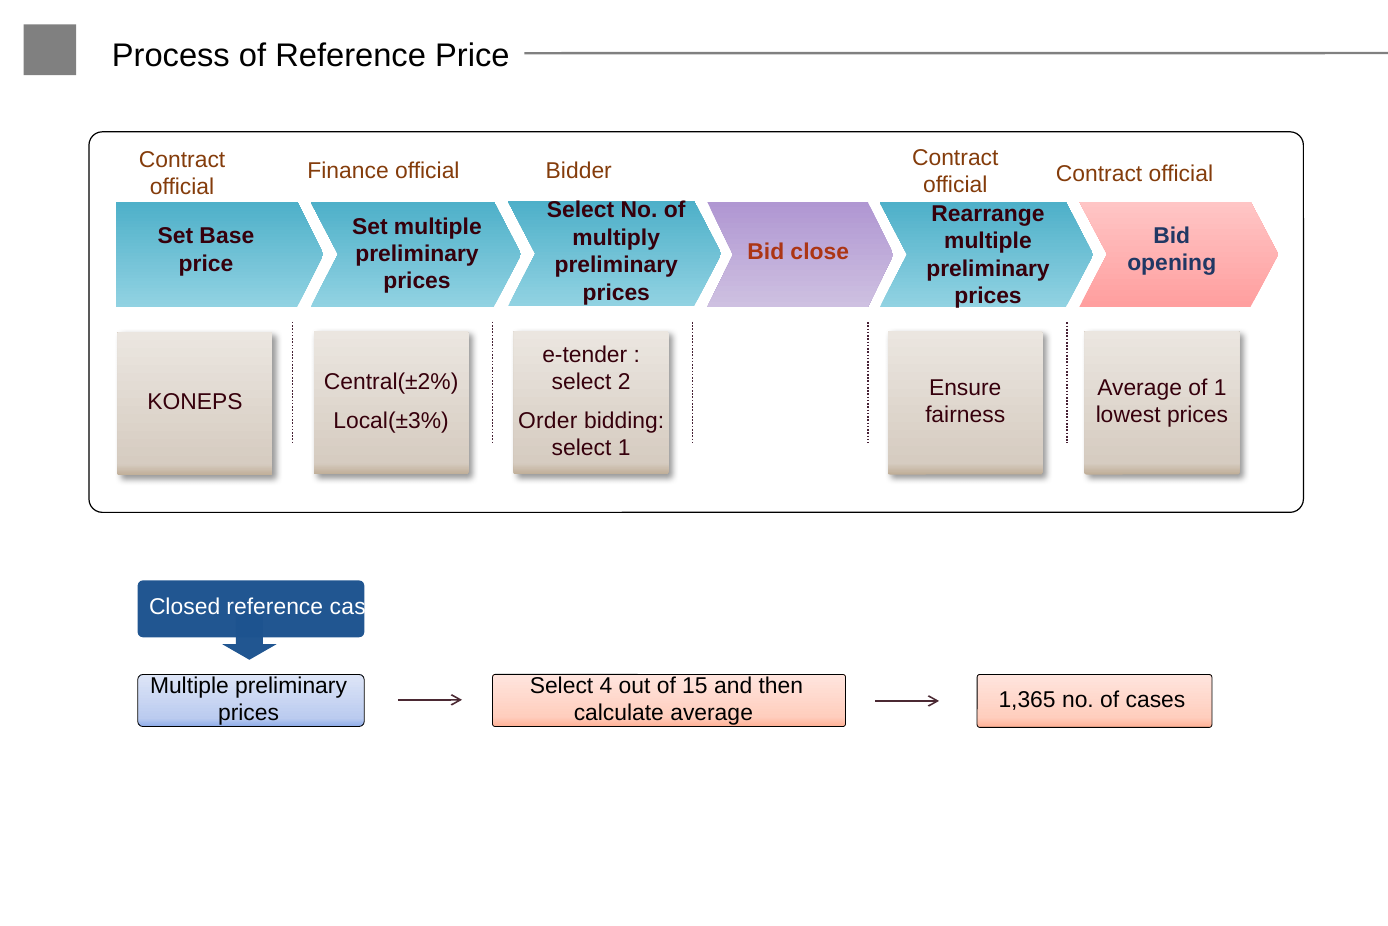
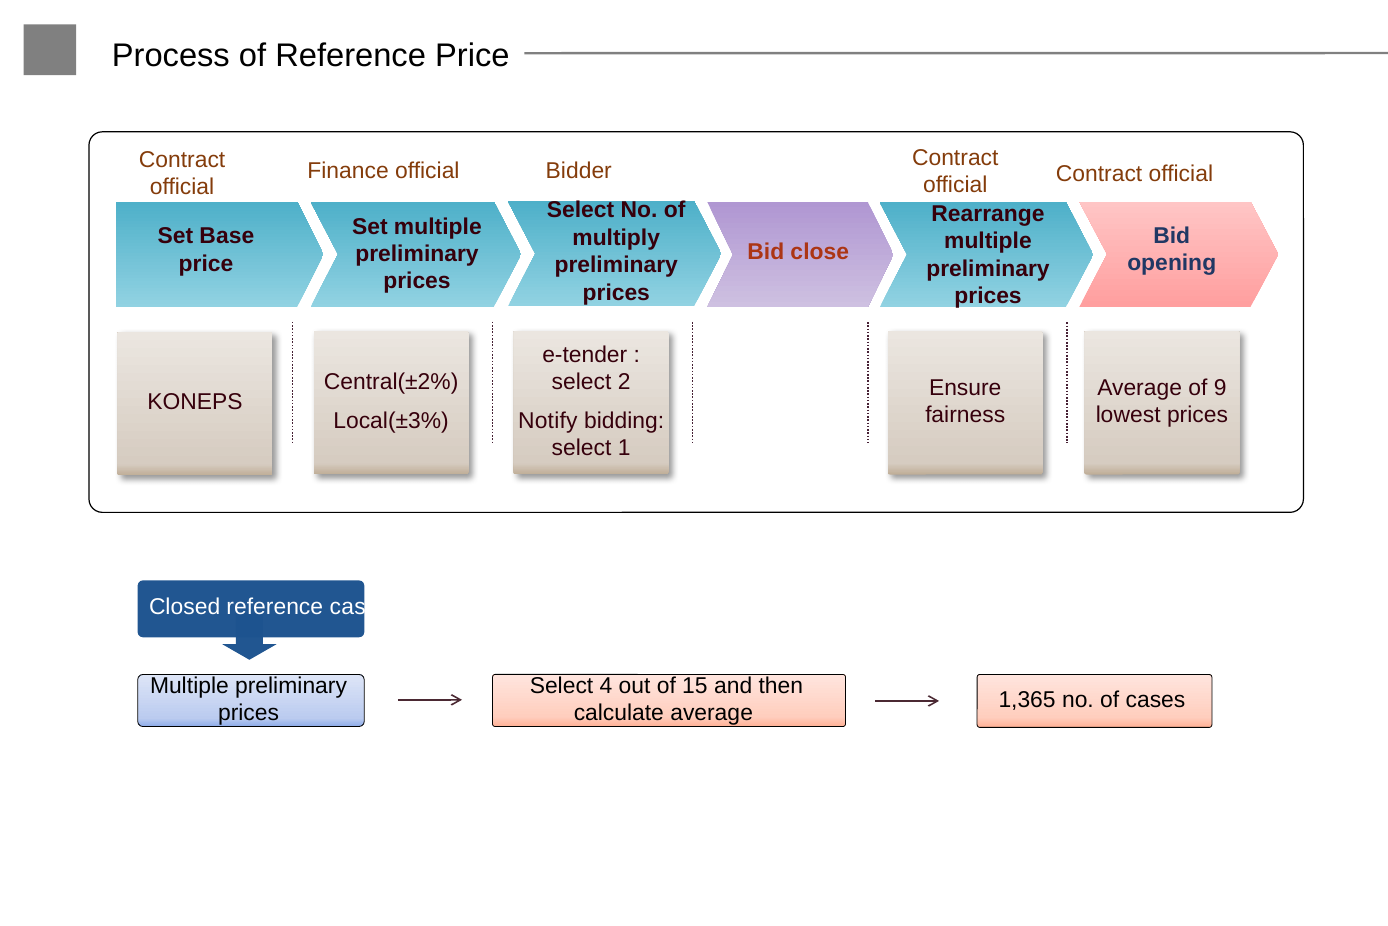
of 1: 1 -> 9 (1220, 387)
Order: Order -> Notify (548, 421)
